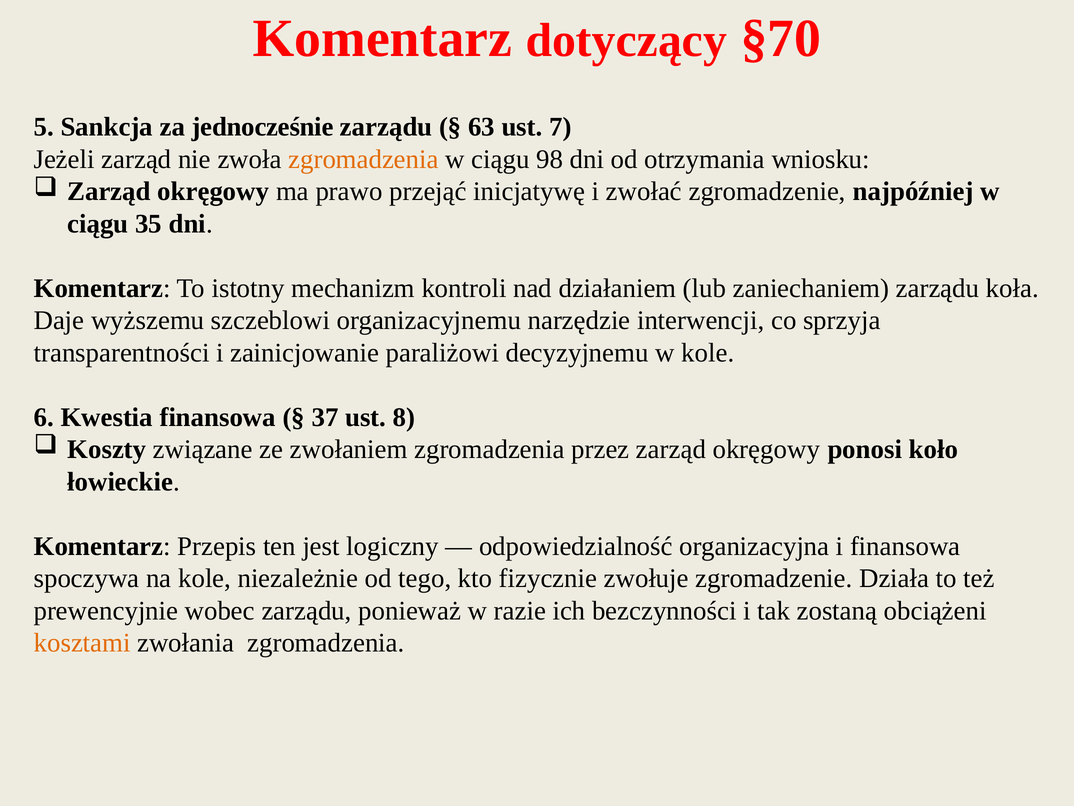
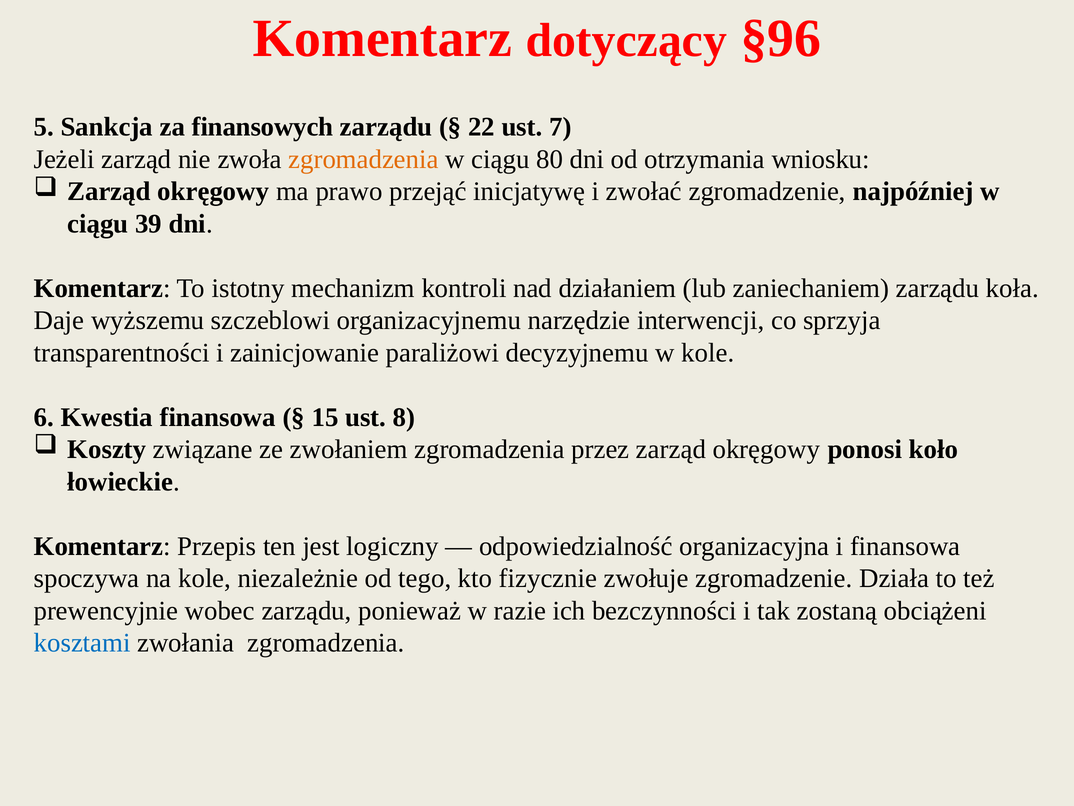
§70: §70 -> §96 (781, 39)
jednocześnie: jednocześnie -> finansowych (263, 127)
63: 63 -> 22 (481, 127)
98: 98 -> 80 (550, 159)
35: 35 -> 39 (148, 224)
37: 37 -> 15 (325, 417)
kosztami colour: orange -> blue (82, 643)
